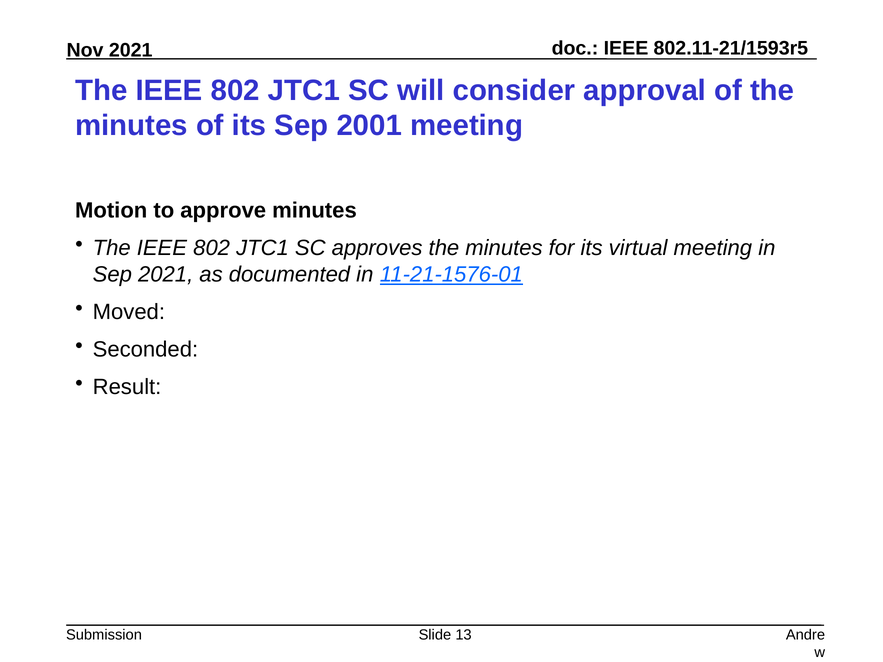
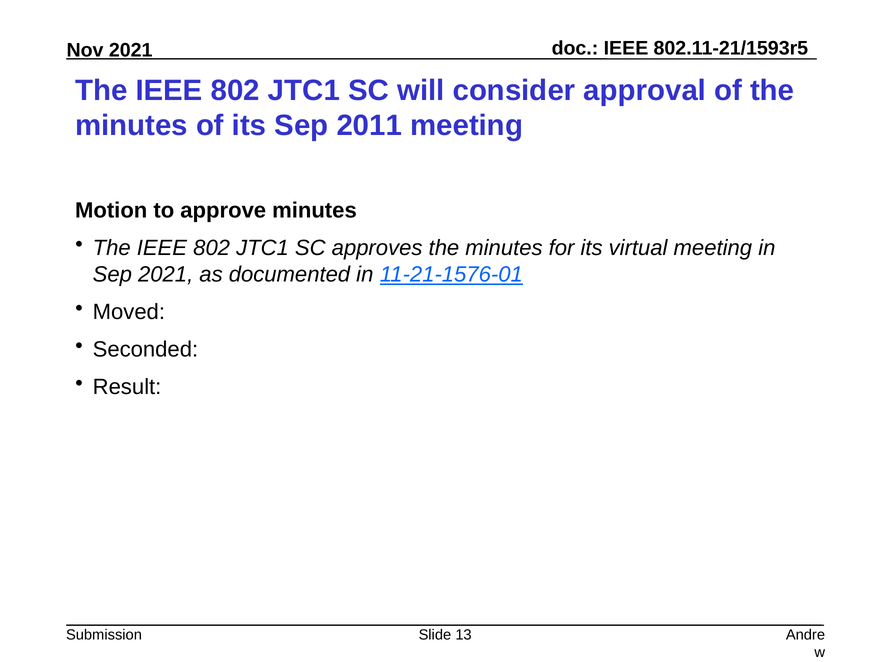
2001: 2001 -> 2011 (369, 126)
